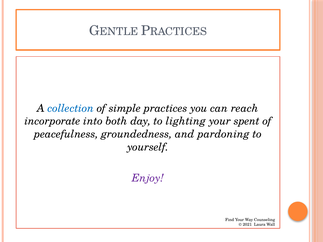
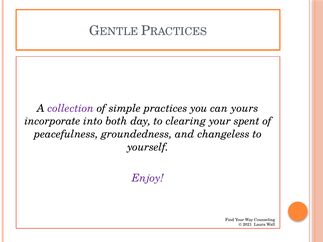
collection colour: blue -> purple (71, 108)
reach: reach -> yours (245, 108)
lighting: lighting -> clearing (186, 121)
pardoning: pardoning -> changeless (224, 134)
